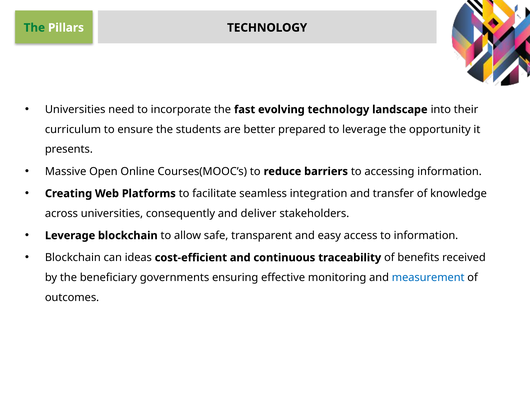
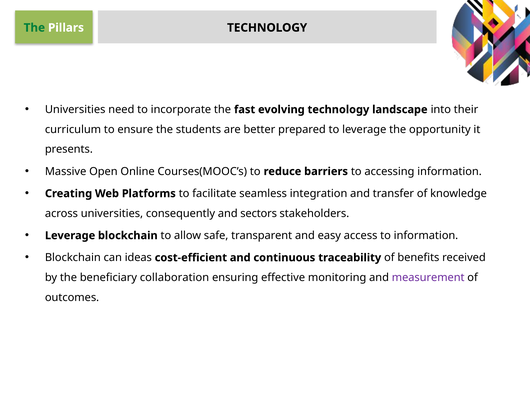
deliver: deliver -> sectors (259, 213)
governments: governments -> collaboration (175, 277)
measurement colour: blue -> purple (428, 277)
